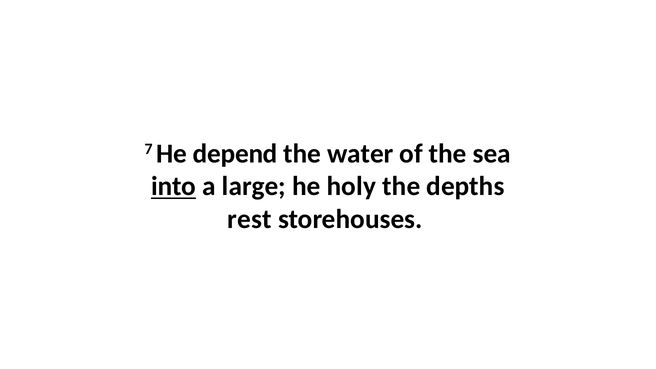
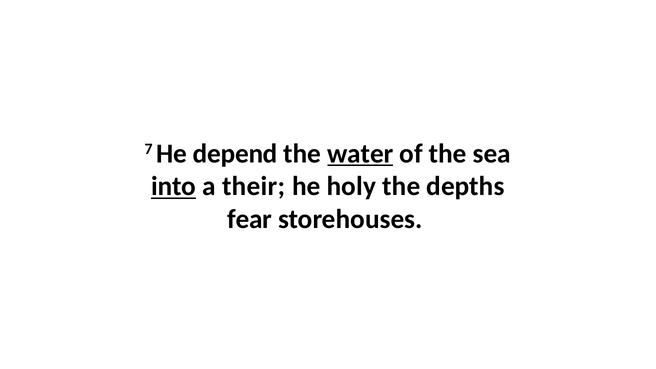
water underline: none -> present (360, 154)
large: large -> their (254, 186)
rest: rest -> fear (250, 219)
